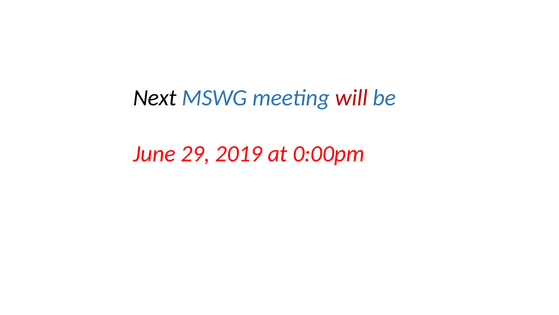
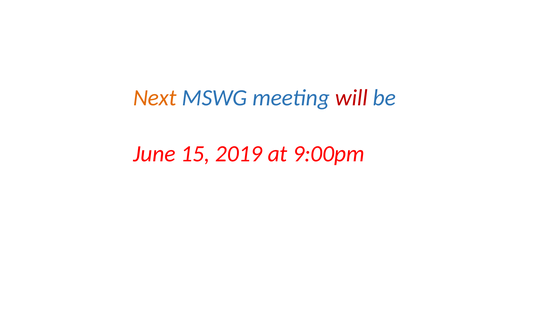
Next colour: black -> orange (155, 98)
29: 29 -> 15 (195, 154)
0:00pm: 0:00pm -> 9:00pm (329, 154)
